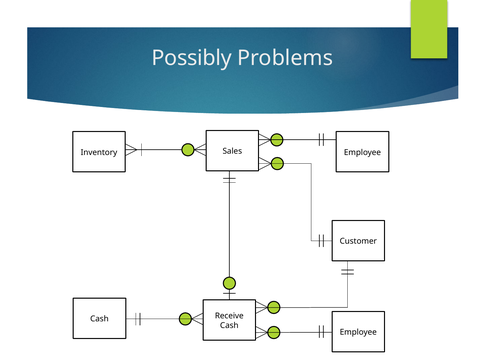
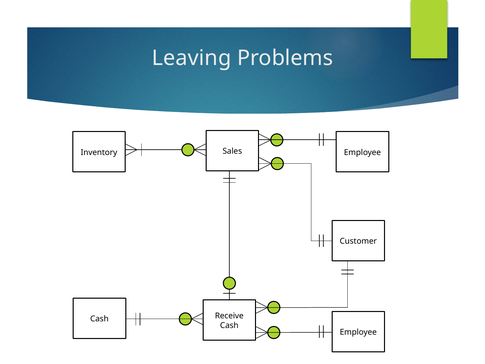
Possibly: Possibly -> Leaving (191, 58)
